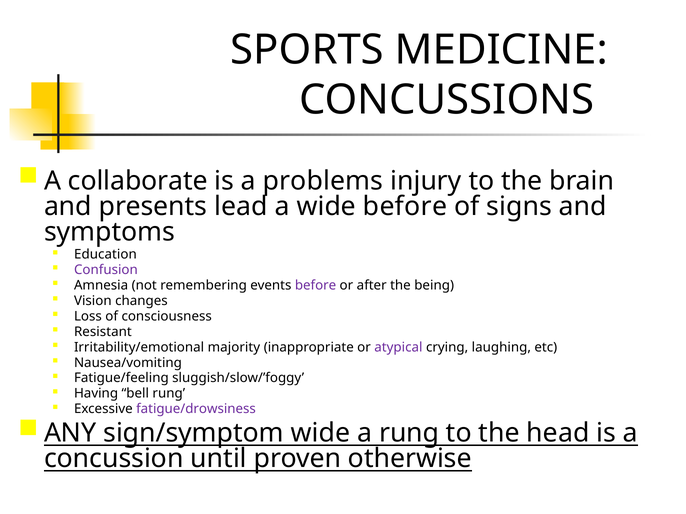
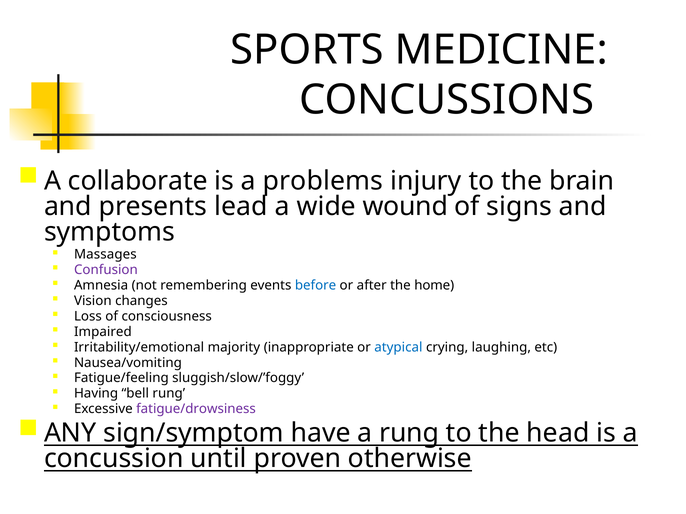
wide before: before -> wound (405, 207)
Education: Education -> Massages (105, 255)
before colour: purple -> blue (316, 286)
being: being -> home (434, 286)
Resistant: Resistant -> Impaired (103, 332)
atypical colour: purple -> blue (398, 347)
sign/symptom wide: wide -> have (321, 433)
